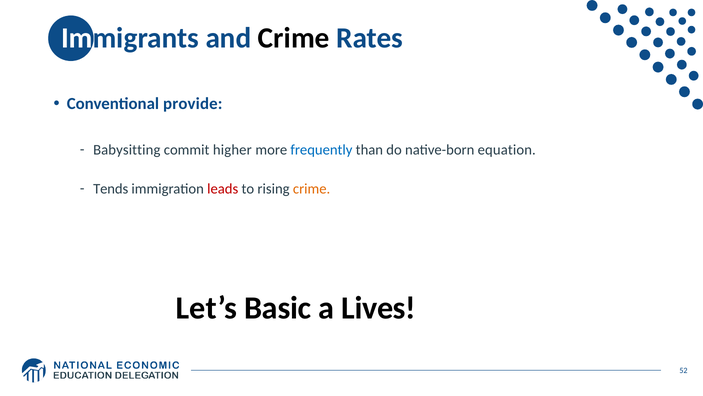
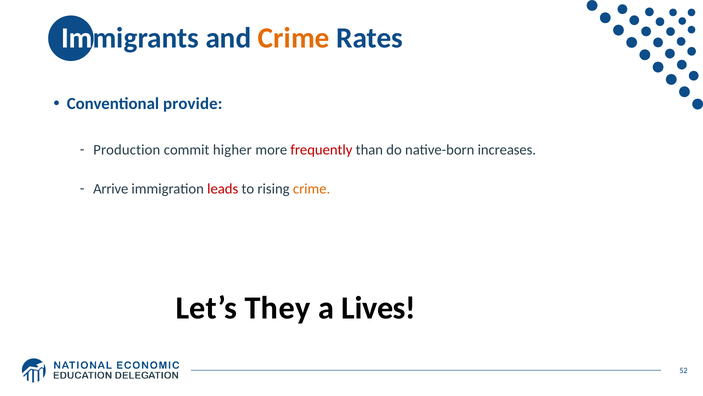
Crime colour: black -> orange (294, 38)
Babysitting: Babysitting -> Production (127, 150)
frequently colour: blue -> red (321, 150)
equation: equation -> increases (507, 150)
Tends: Tends -> Arrive (111, 189)
Basic: Basic -> They (277, 308)
